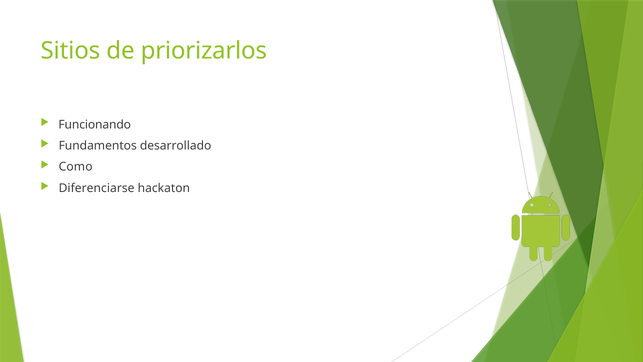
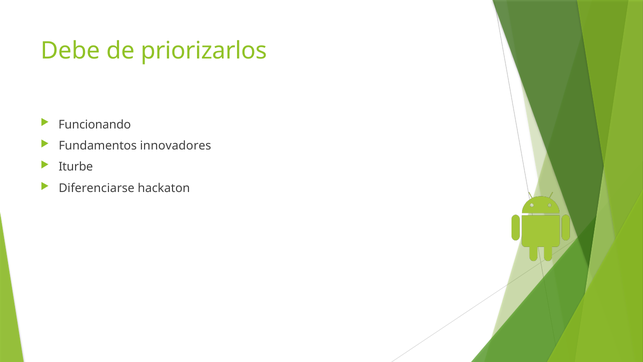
Sitios: Sitios -> Debe (70, 51)
desarrollado: desarrollado -> innovadores (176, 146)
Como: Como -> Iturbe (76, 167)
